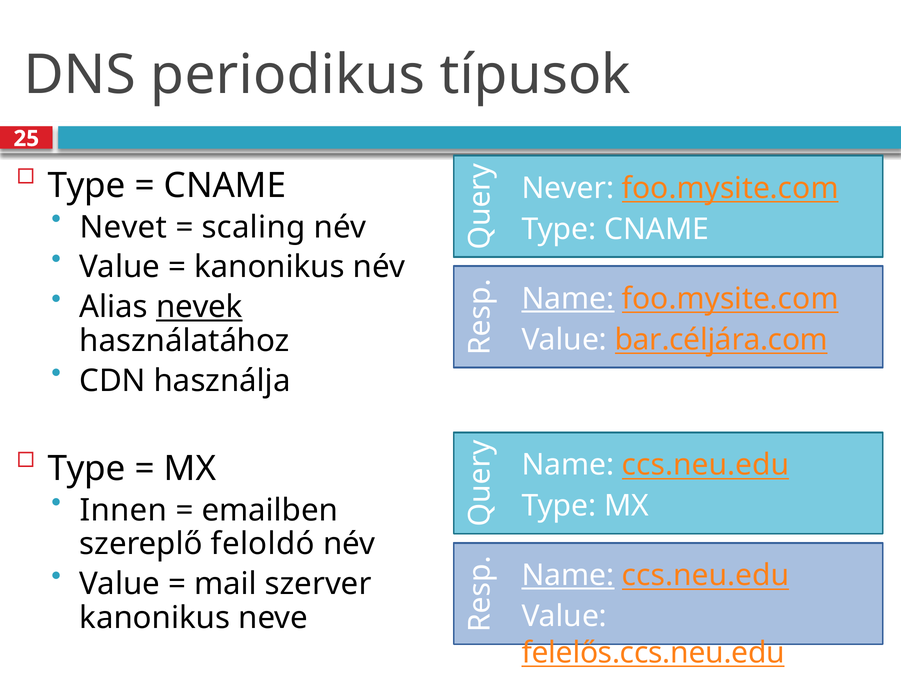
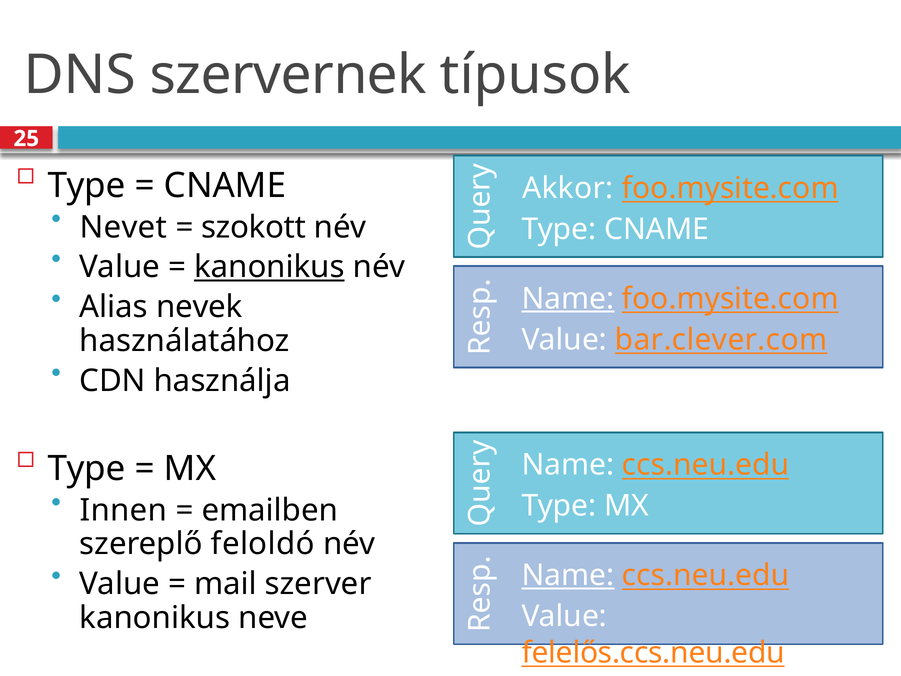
periodikus: periodikus -> szervernek (288, 75)
Never: Never -> Akkor (568, 188)
scaling: scaling -> szokott (254, 227)
kanonikus underline: none -> present (269, 267)
nevek underline: present -> none (199, 307)
bar.céljára.com: bar.céljára.com -> bar.clever.com (721, 340)
